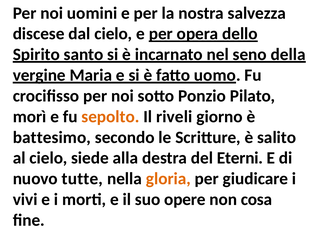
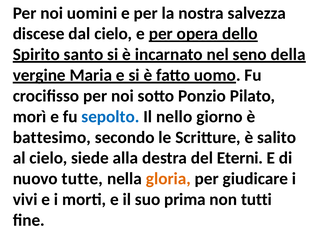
sepolto colour: orange -> blue (110, 117)
riveli: riveli -> nello (174, 117)
opere: opere -> prima (185, 200)
cosa: cosa -> tutti (256, 200)
